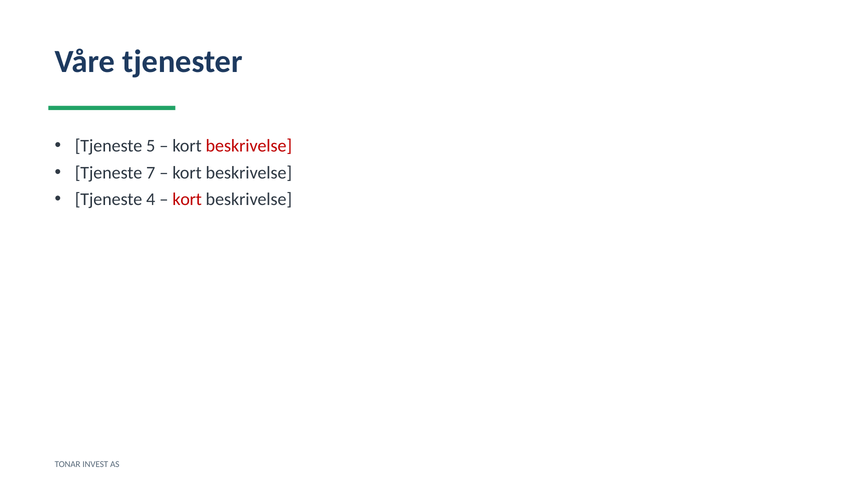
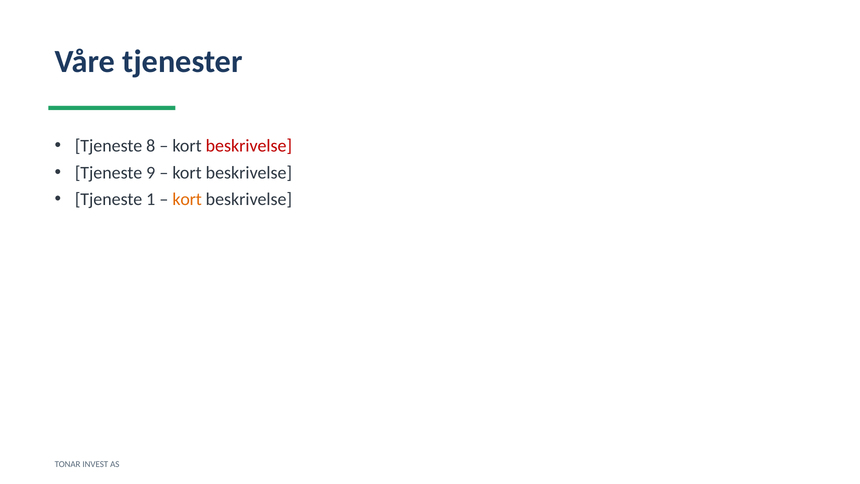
5: 5 -> 8 (151, 146)
7: 7 -> 9 (151, 173)
4: 4 -> 1 (151, 199)
kort colour: red -> orange (187, 199)
